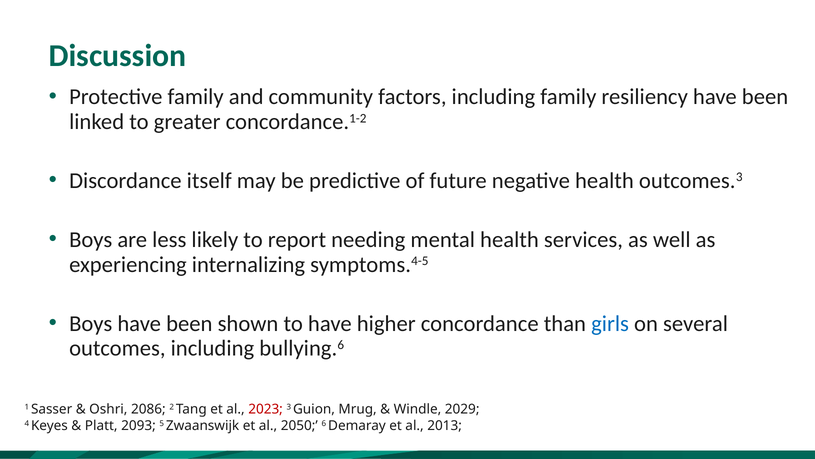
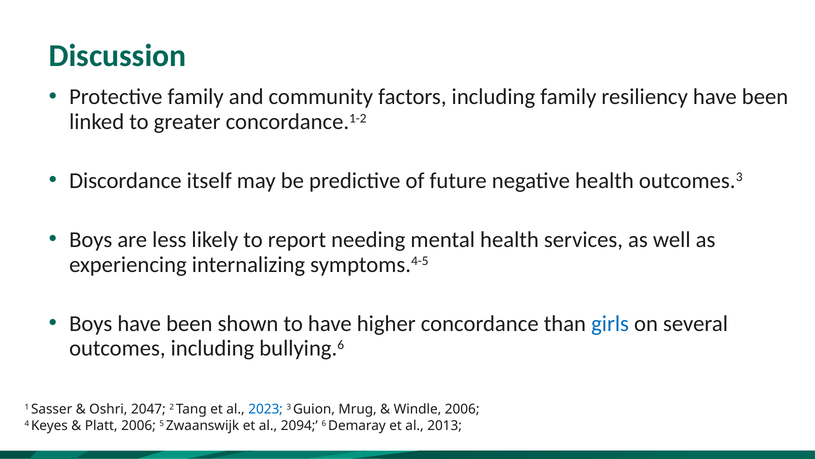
2086: 2086 -> 2047 (148, 409)
2023 colour: red -> blue (266, 409)
Windle 2029: 2029 -> 2006 (462, 409)
Platt 2093: 2093 -> 2006 (138, 425)
2050: 2050 -> 2094 (299, 425)
